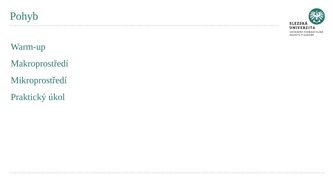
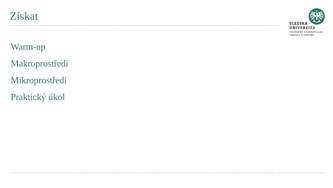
Pohyb: Pohyb -> Získat (24, 16)
